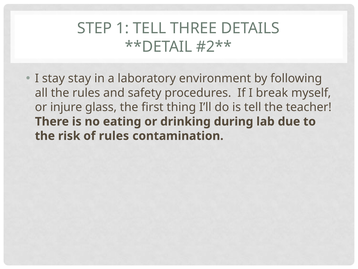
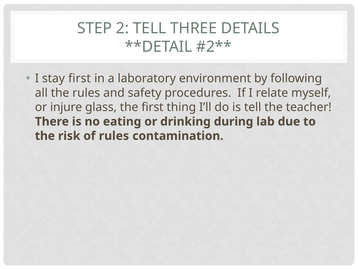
1: 1 -> 2 (122, 28)
stay stay: stay -> first (79, 78)
break: break -> relate (272, 93)
